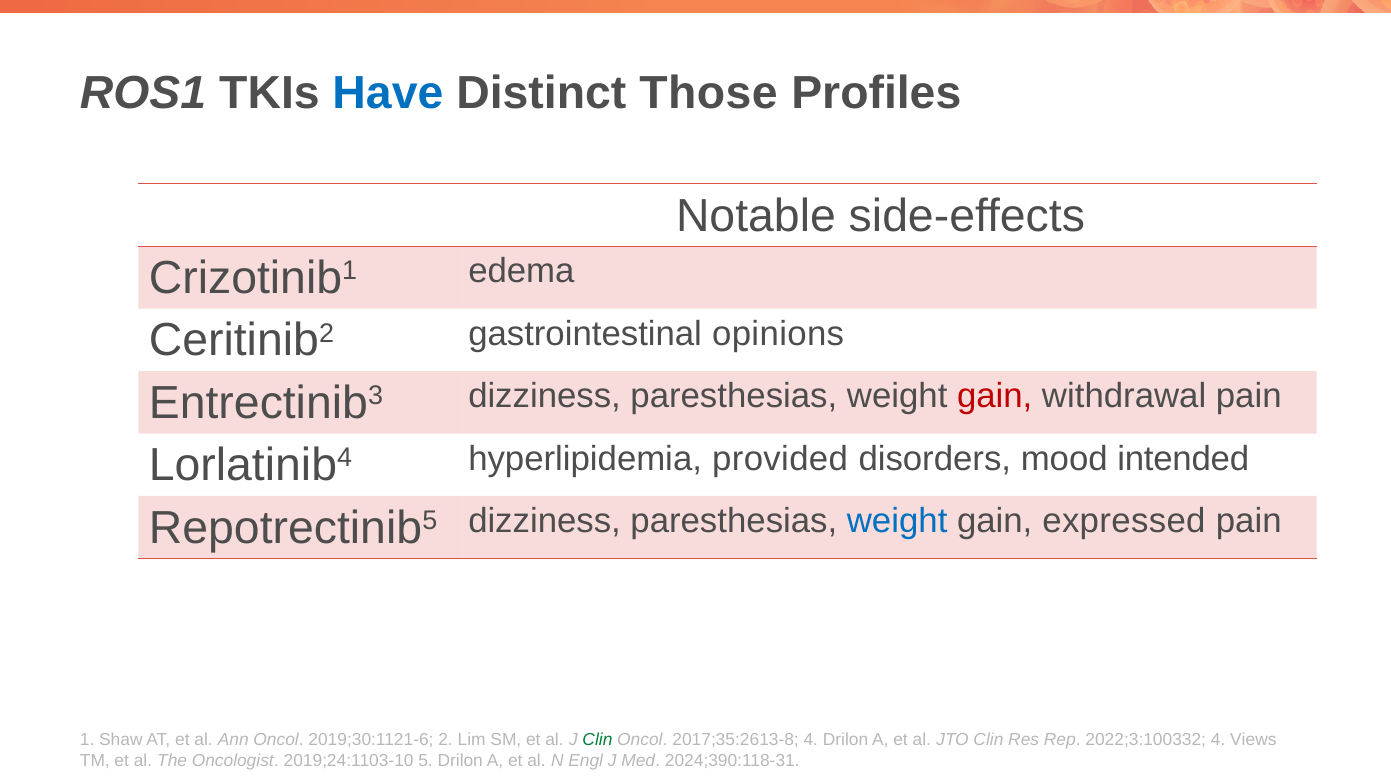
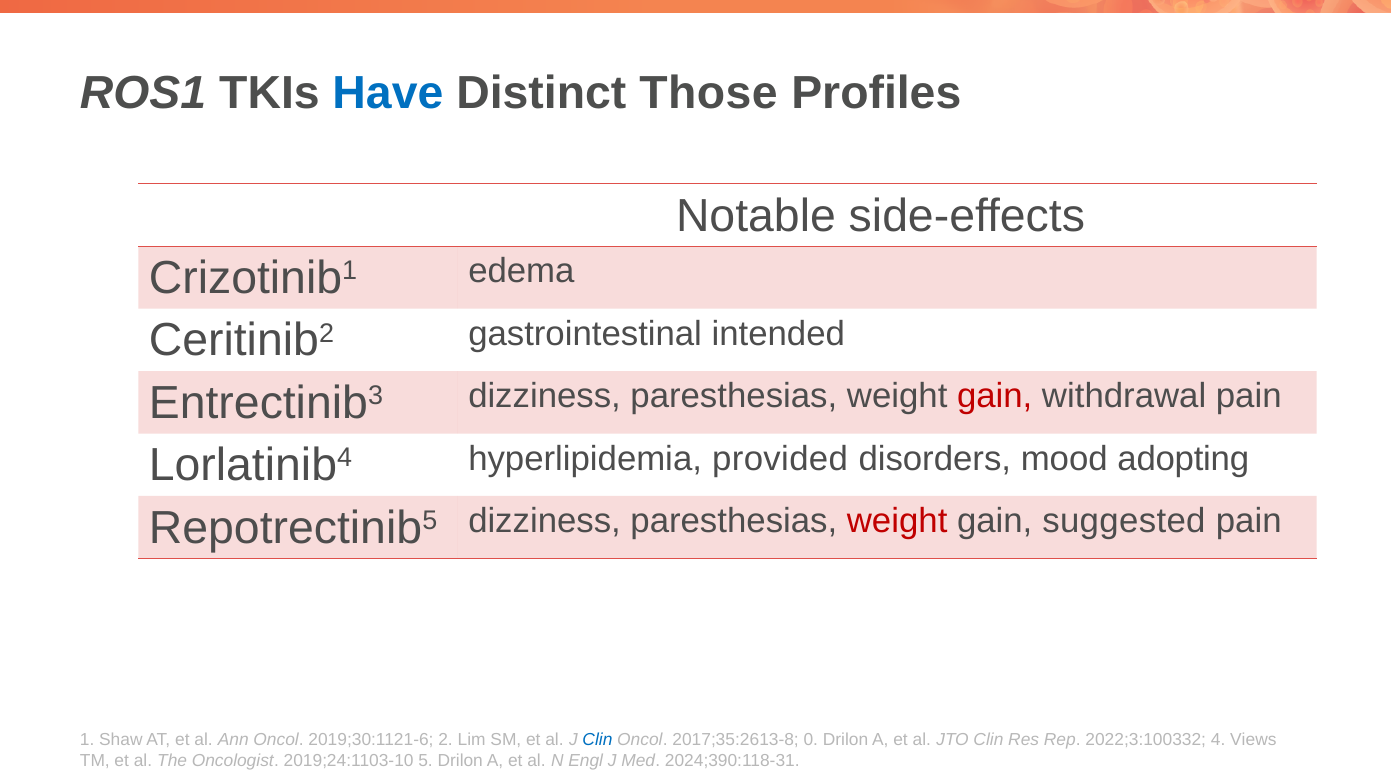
opinions: opinions -> intended (778, 334)
intended: intended -> adopting (1183, 459)
weight colour: blue -> red (897, 521)
expressed: expressed -> suggested (1124, 521)
Clin colour: green -> blue (597, 740)
2017;35:2613-8 4: 4 -> 0 (811, 740)
